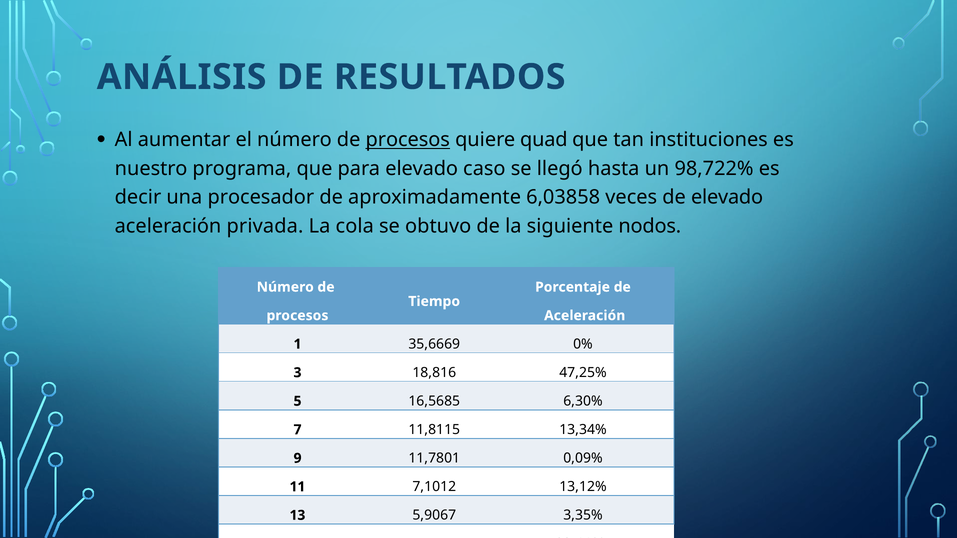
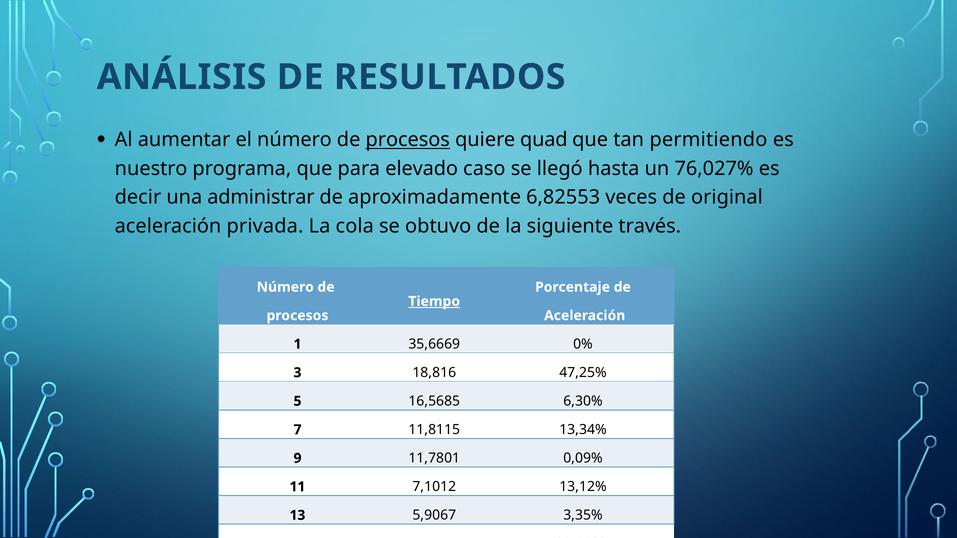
instituciones: instituciones -> permitiendo (708, 140)
98,722%: 98,722% -> 76,027% (714, 169)
procesador: procesador -> administrar (261, 197)
6,03858: 6,03858 -> 6,82553 (563, 197)
de elevado: elevado -> original (727, 197)
nodos: nodos -> través (650, 226)
Tiempo underline: none -> present (434, 302)
